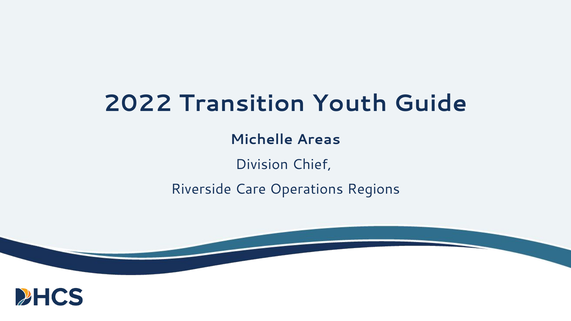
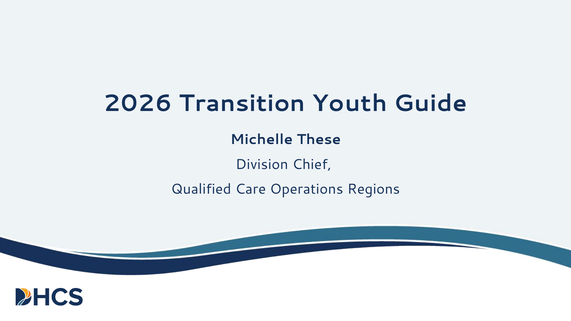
2022: 2022 -> 2026 (138, 103)
Areas: Areas -> These (319, 139)
Riverside: Riverside -> Qualified (201, 189)
